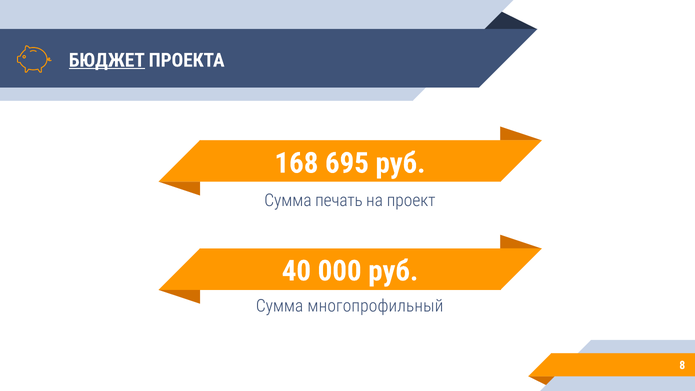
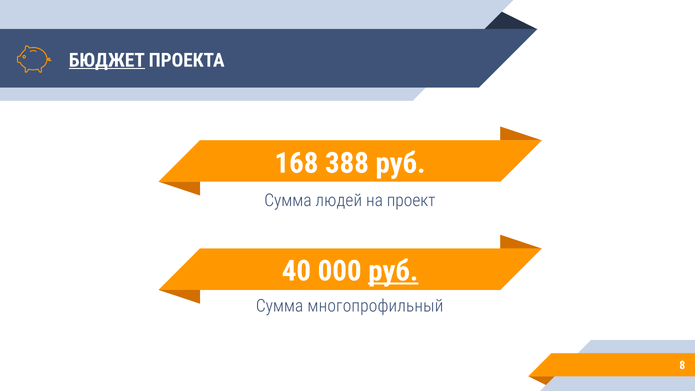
695: 695 -> 388 (347, 163)
печать: печать -> людей (339, 200)
руб underline: none -> present (393, 271)
